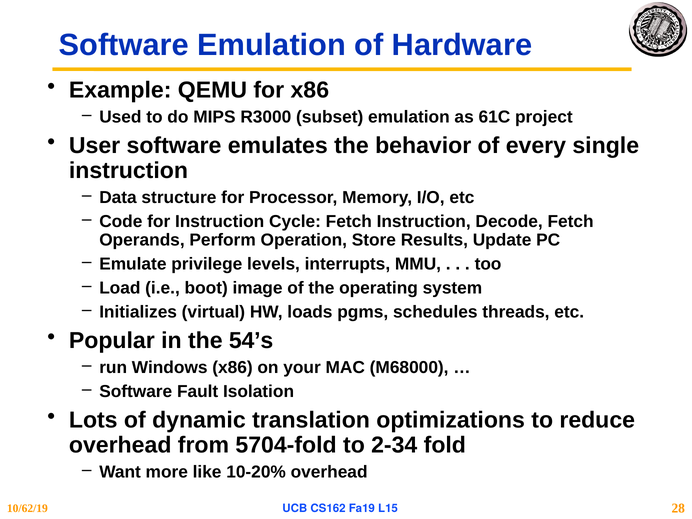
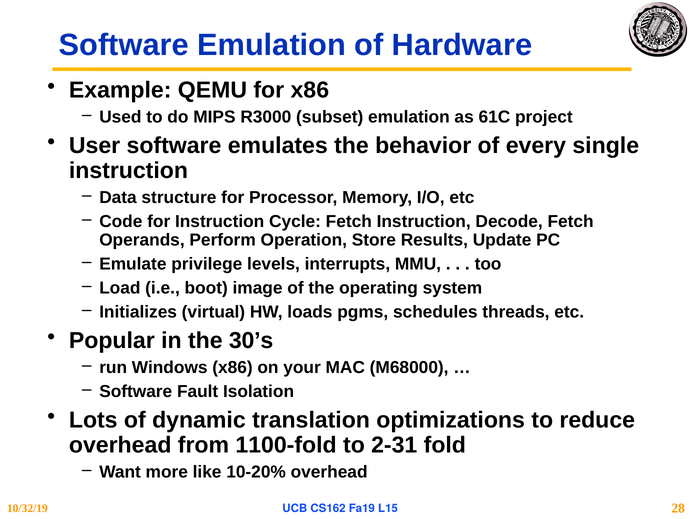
54’s: 54’s -> 30’s (251, 341)
5704-fold: 5704-fold -> 1100-fold (286, 445)
2-34: 2-34 -> 2-31 (394, 445)
10/62/19: 10/62/19 -> 10/32/19 (27, 508)
